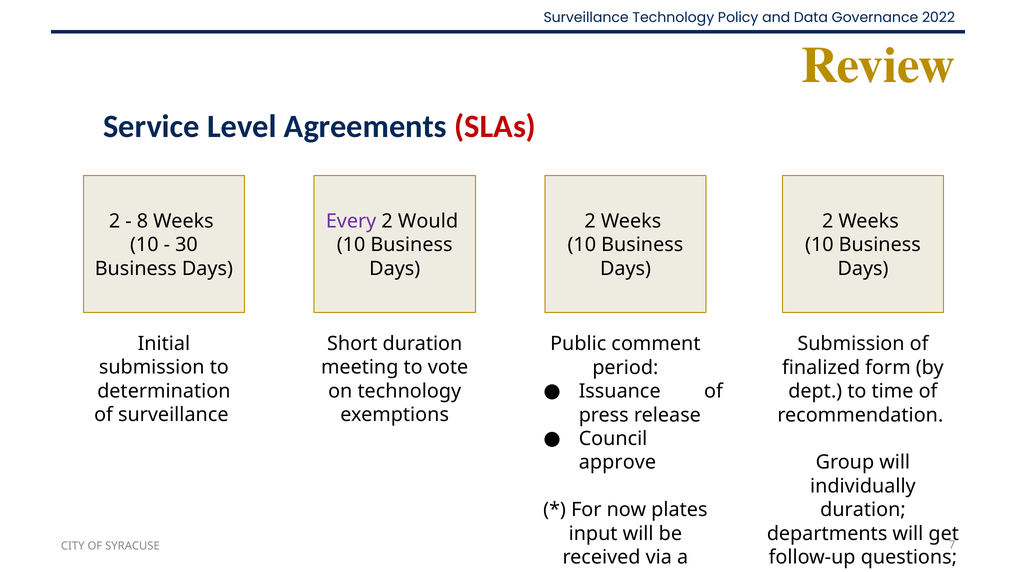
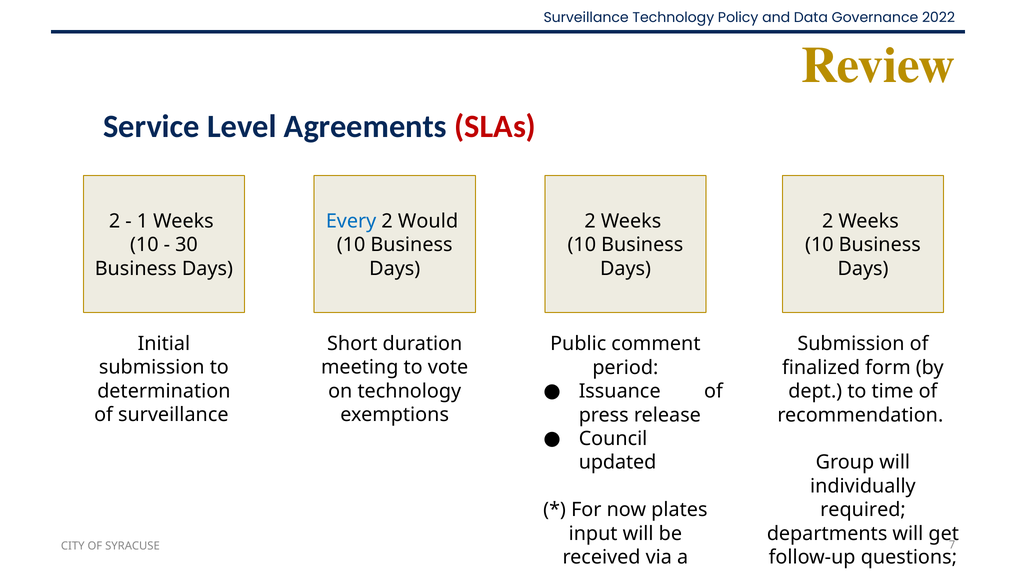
8: 8 -> 1 (142, 221)
Every colour: purple -> blue (351, 221)
approve: approve -> updated (618, 462)
duration: duration -> required (863, 510)
